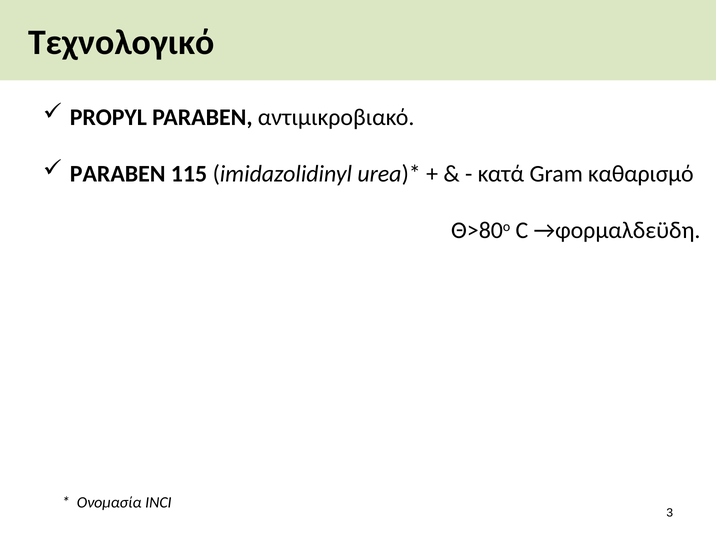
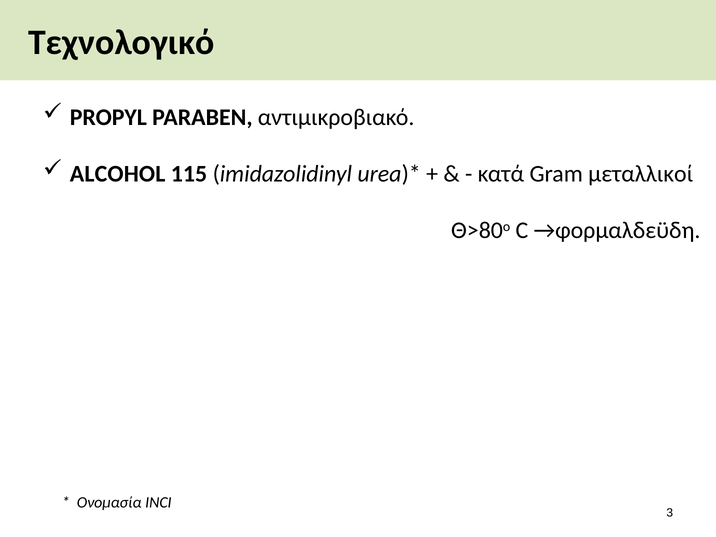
PARABEN: PARABEN -> ALCOHOL (118, 174)
καθαρισμό: καθαρισμό -> μεταλλικοί (641, 174)
